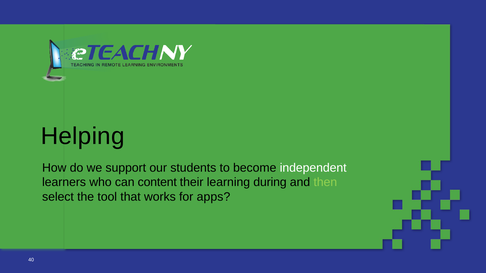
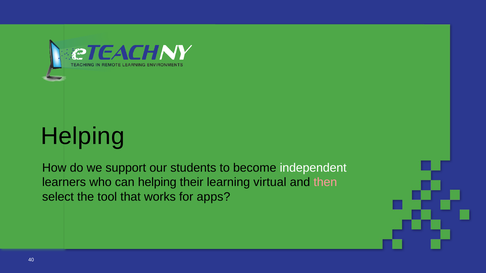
can content: content -> helping (157, 182)
during: during -> virtual (270, 182)
then colour: light green -> pink (325, 182)
